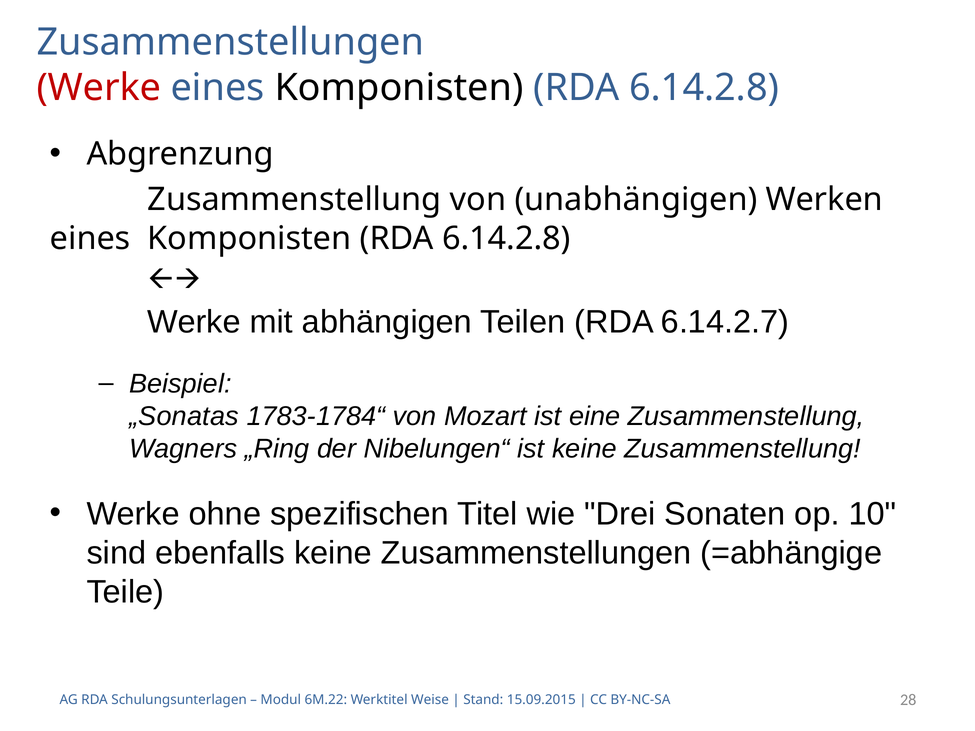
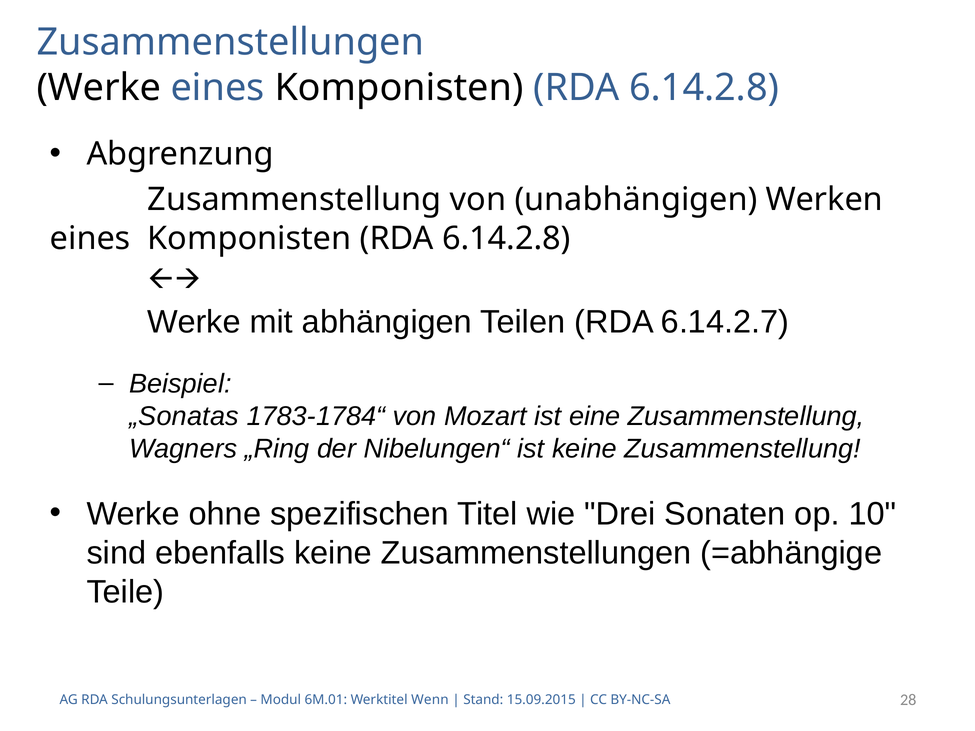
Werke colour: red -> black (99, 88)
6M.22: 6M.22 -> 6M.01 (326, 700)
Weise: Weise -> Wenn (430, 700)
